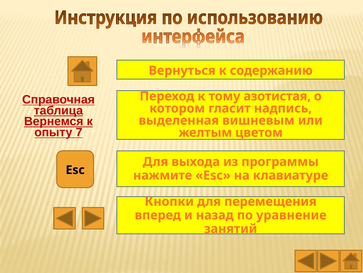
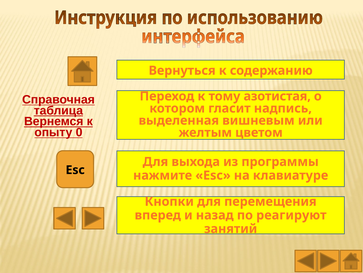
7: 7 -> 0 (79, 132)
уравнение: уравнение -> реагируют (291, 215)
